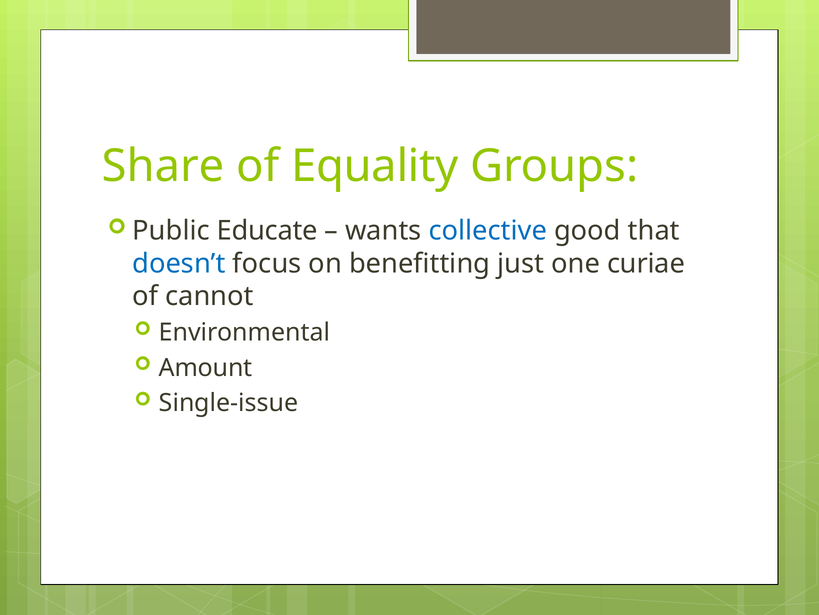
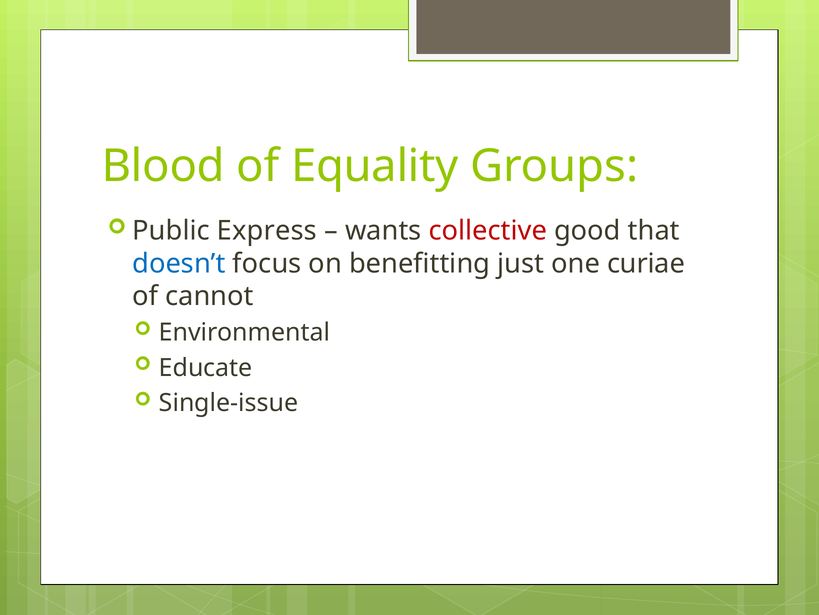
Share: Share -> Blood (163, 166)
Educate: Educate -> Express (267, 231)
collective colour: blue -> red (488, 231)
Amount: Amount -> Educate (206, 367)
